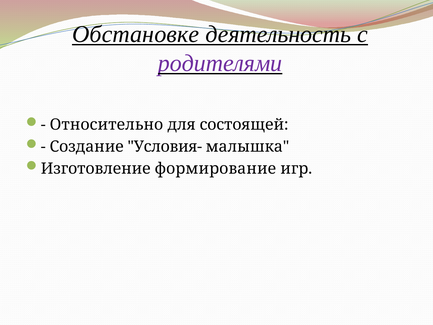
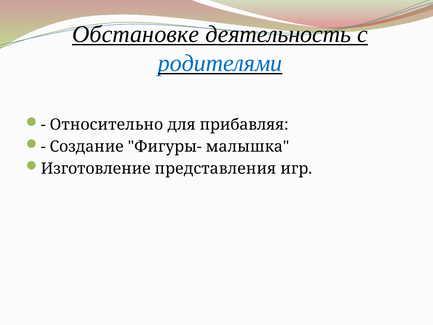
родителями colour: purple -> blue (220, 63)
состоящей: состоящей -> прибавляя (244, 125)
Условия-: Условия- -> Фигуры- (165, 147)
формирование: формирование -> представления (215, 168)
